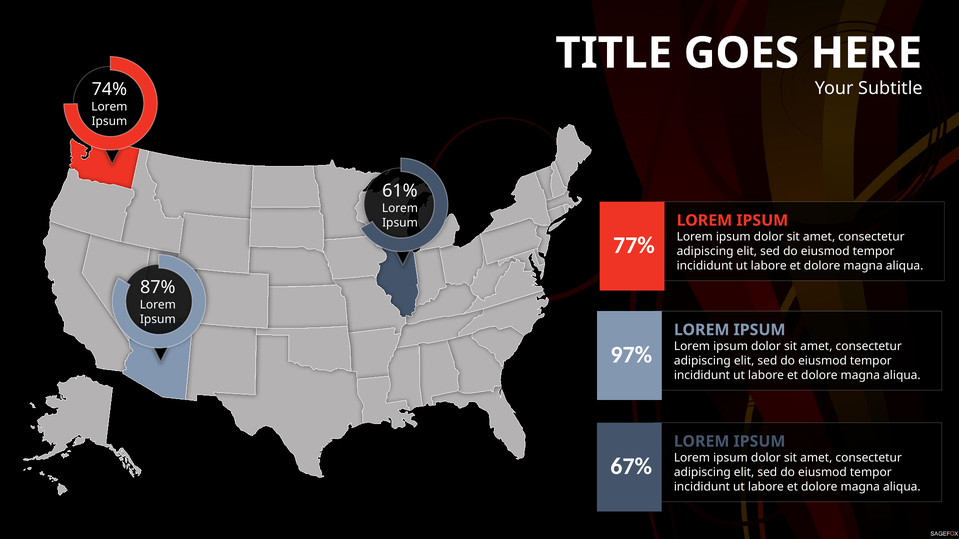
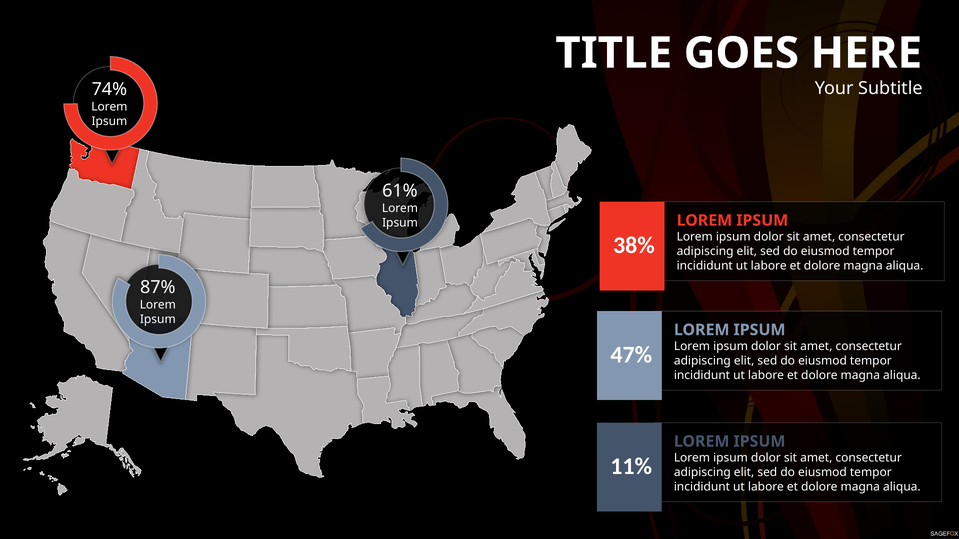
77%: 77% -> 38% (634, 246)
97%: 97% -> 47% (631, 355)
67%: 67% -> 11% (631, 467)
